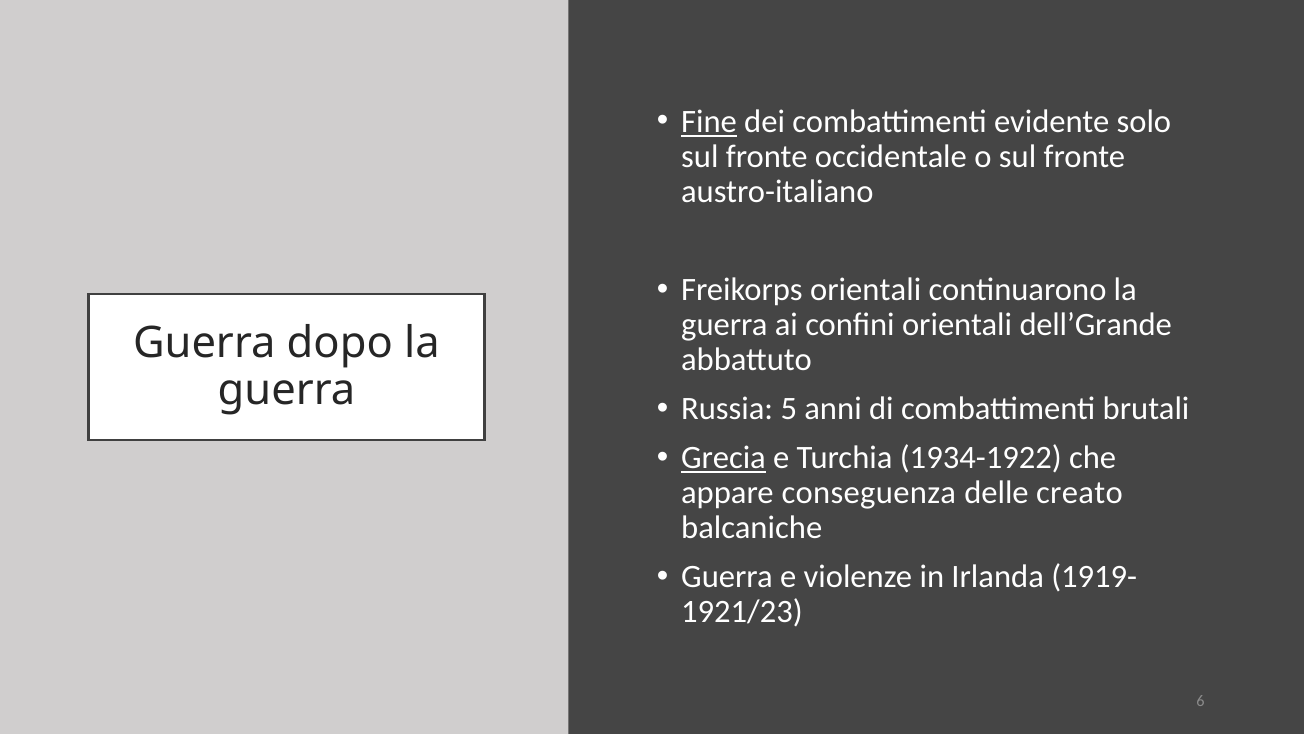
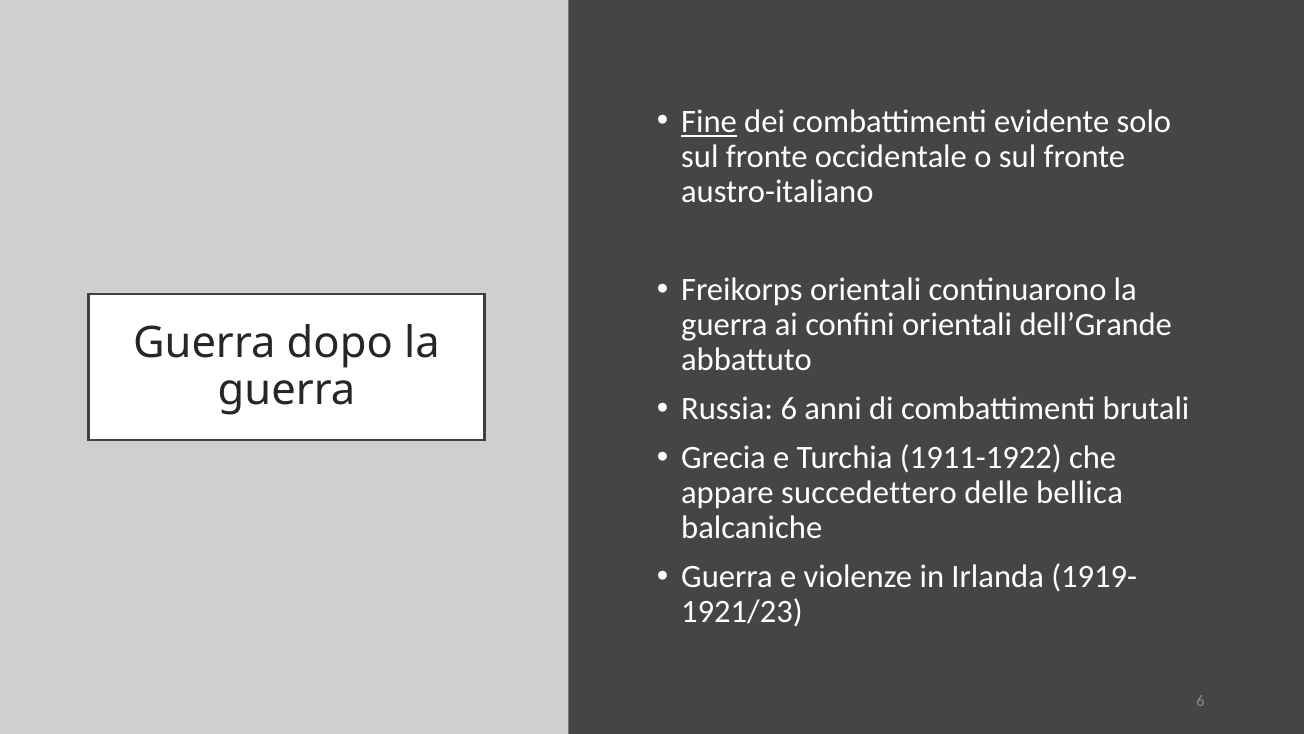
Russia 5: 5 -> 6 (789, 409)
Grecia underline: present -> none (724, 457)
1934-1922: 1934-1922 -> 1911-1922 (981, 457)
conseguenza: conseguenza -> succedettero (869, 493)
creato: creato -> bellica (1079, 493)
